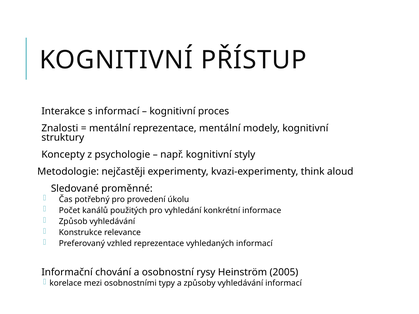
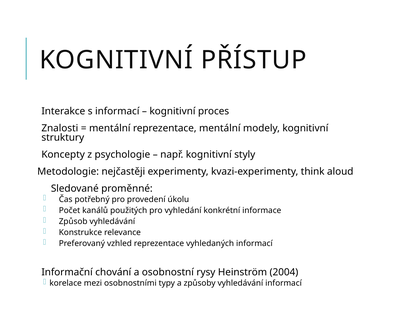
2005: 2005 -> 2004 (284, 273)
